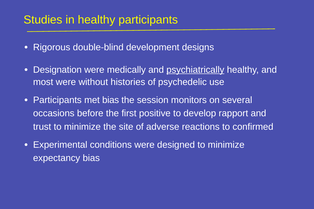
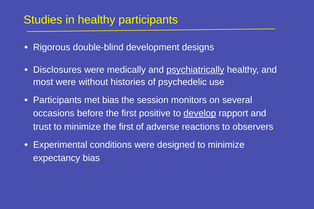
Designation: Designation -> Disclosures (57, 70)
develop underline: none -> present (200, 114)
minimize the site: site -> first (126, 127)
confirmed: confirmed -> observers (253, 127)
